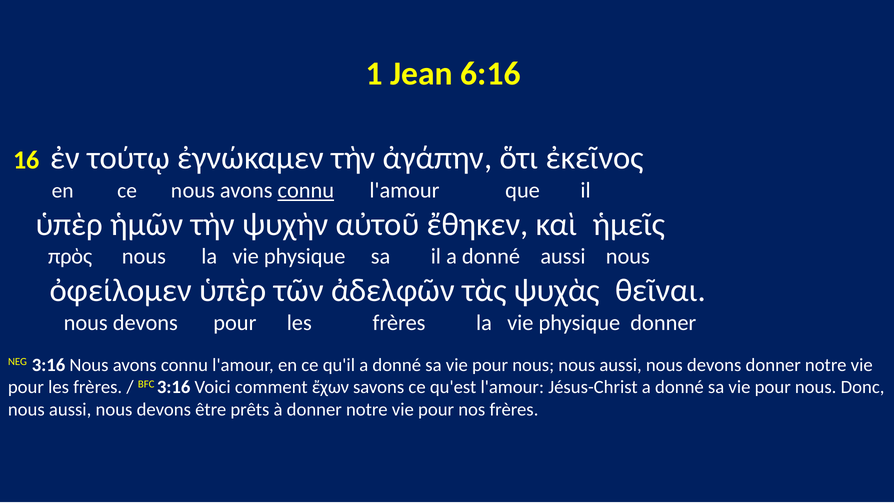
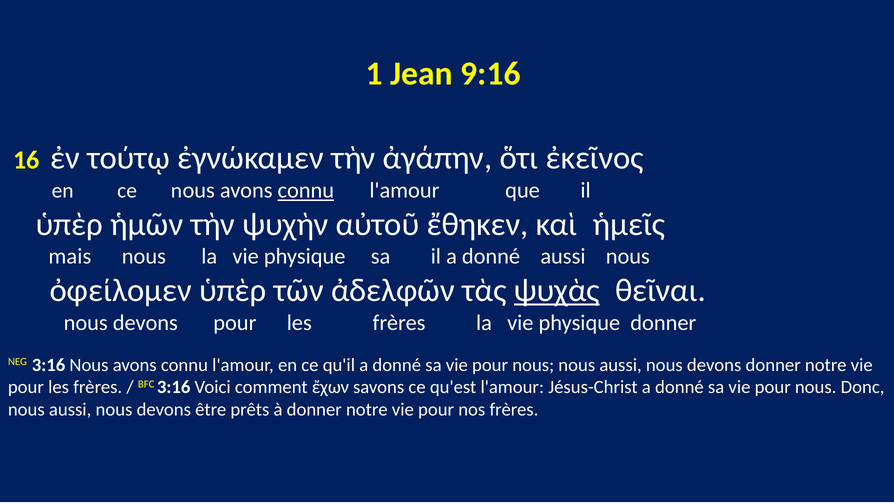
6:16: 6:16 -> 9:16 (490, 74)
πρὸς: πρὸς -> mais (70, 257)
ψυχὰς underline: none -> present (557, 290)
